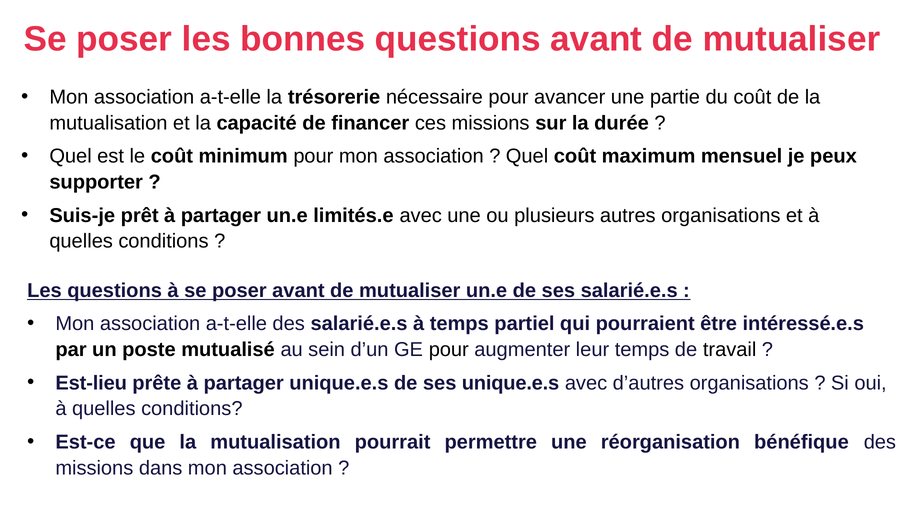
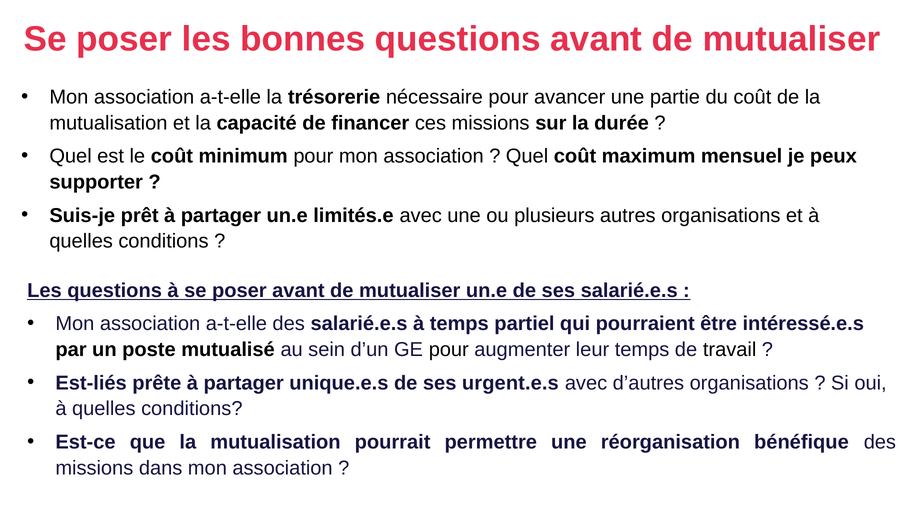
Est-lieu: Est-lieu -> Est-liés (91, 383)
ses unique.e.s: unique.e.s -> urgent.e.s (510, 383)
